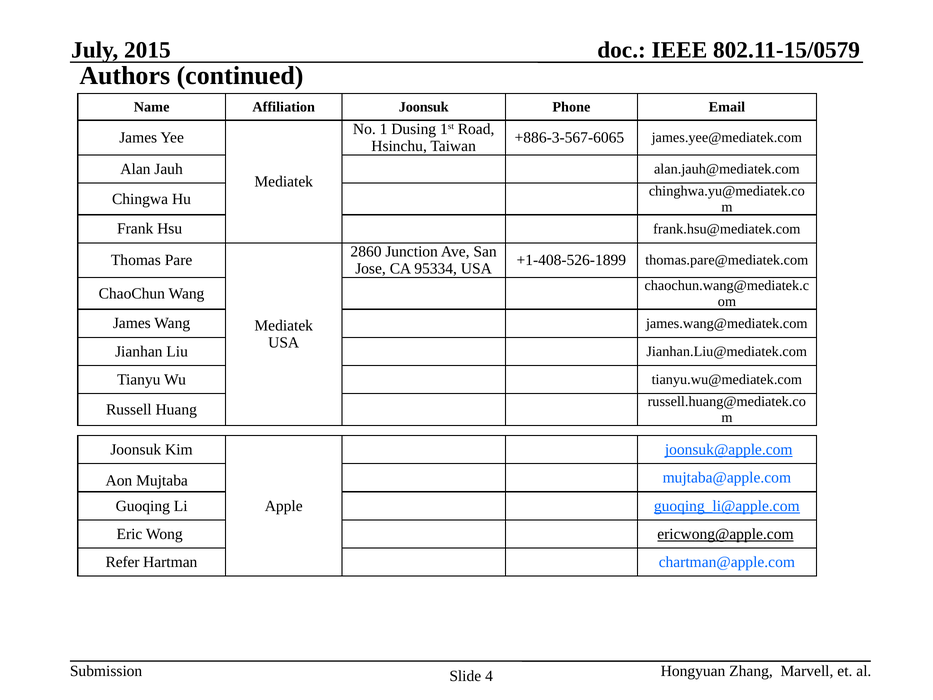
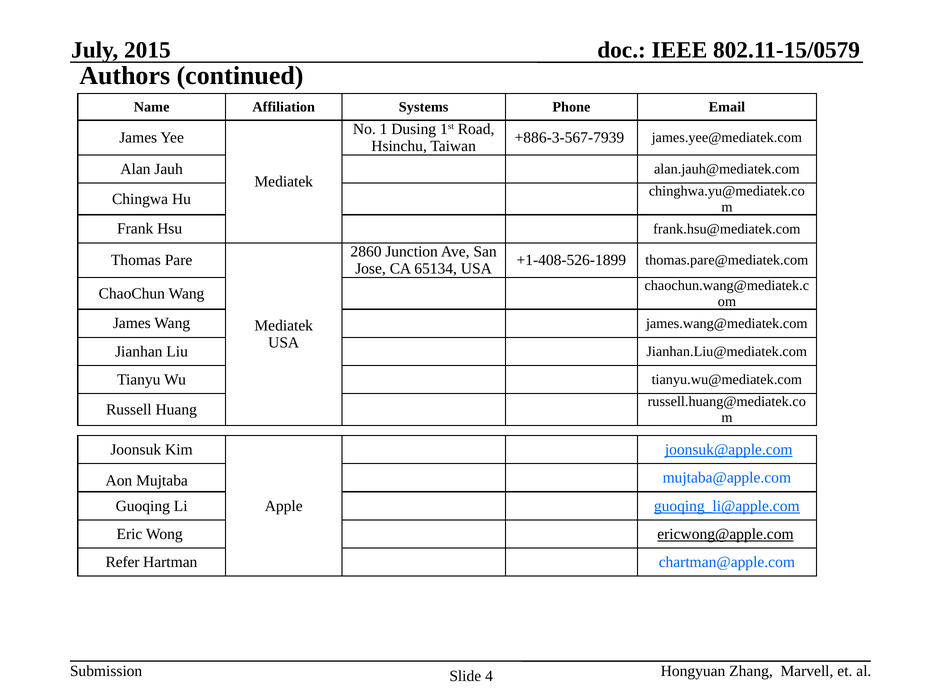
Affiliation Joonsuk: Joonsuk -> Systems (424, 107)
+886-3-567-6065: +886-3-567-6065 -> +886-3-567-7939 (569, 138)
95334: 95334 -> 65134 (436, 269)
